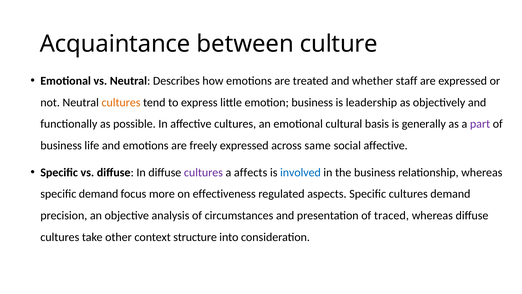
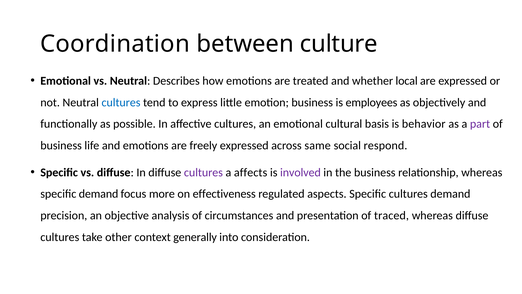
Acquaintance: Acquaintance -> Coordination (115, 44)
staff: staff -> local (407, 81)
cultures colour: orange -> blue (121, 102)
leadership: leadership -> employees (372, 102)
generally: generally -> behavior (424, 124)
social affective: affective -> respond (385, 145)
involved colour: blue -> purple (300, 172)
structure: structure -> generally (195, 237)
